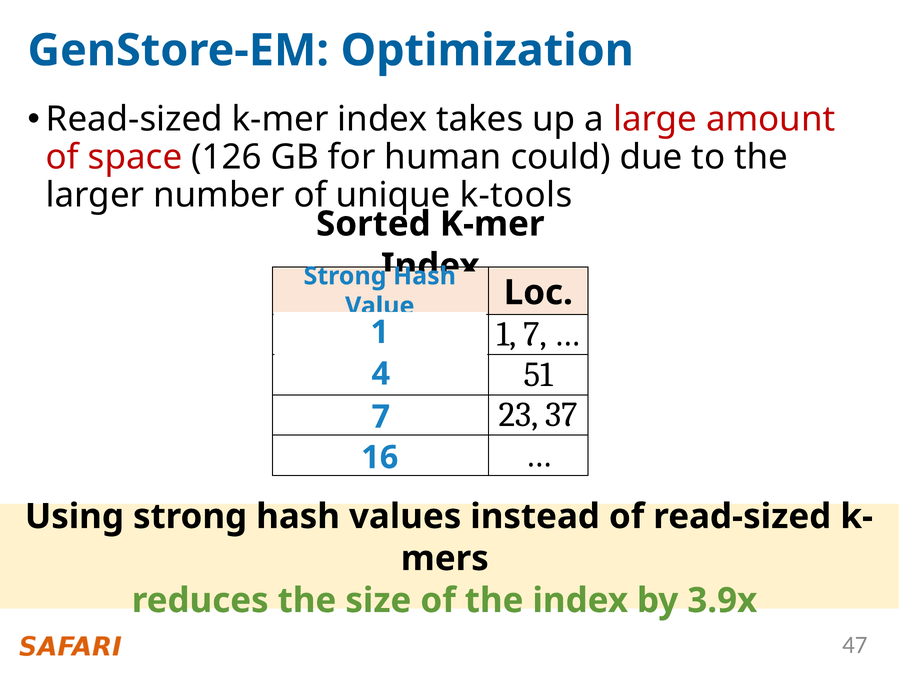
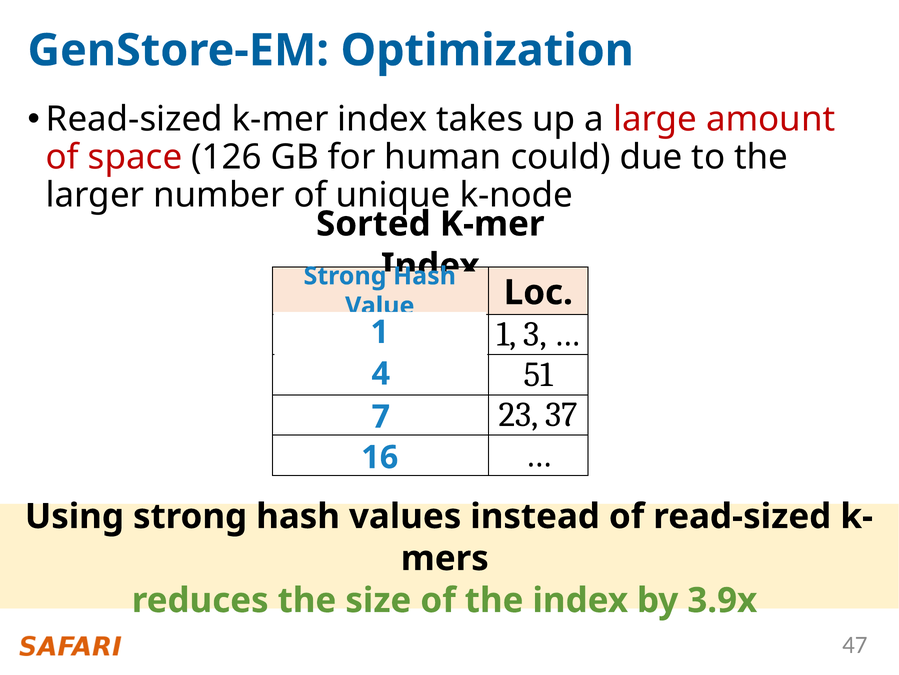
k-tools: k-tools -> k-node (516, 195)
1 7: 7 -> 3 (535, 334)
